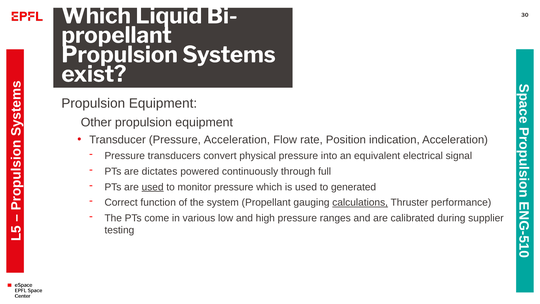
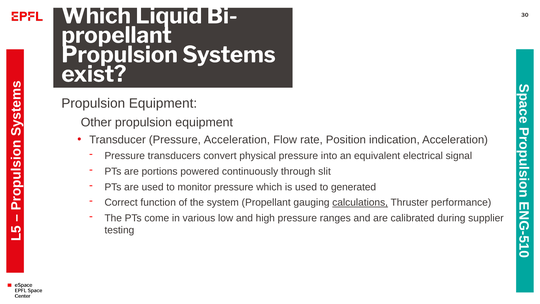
dictates: dictates -> portions (160, 171)
full: full -> slit (325, 171)
used underline: present -> none (153, 187)
